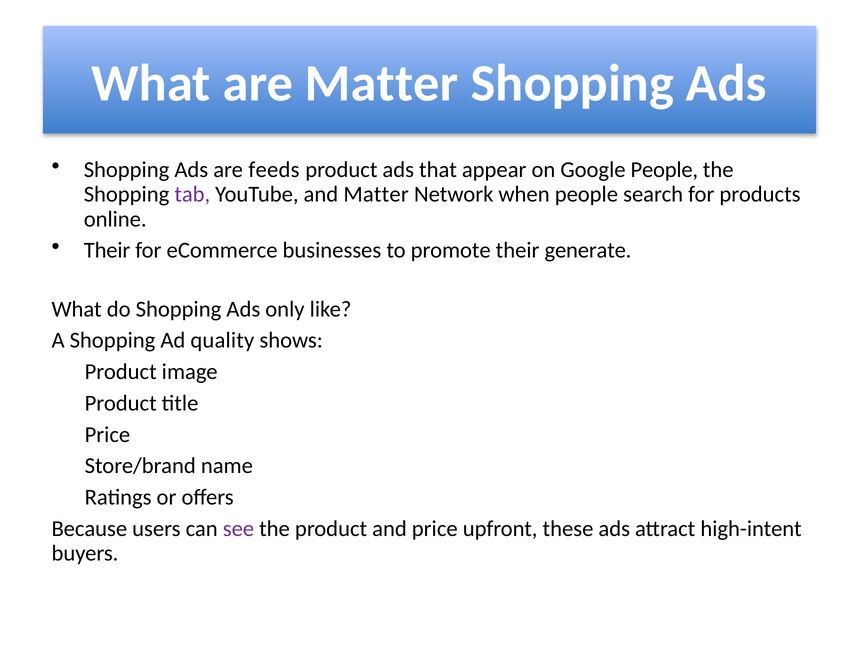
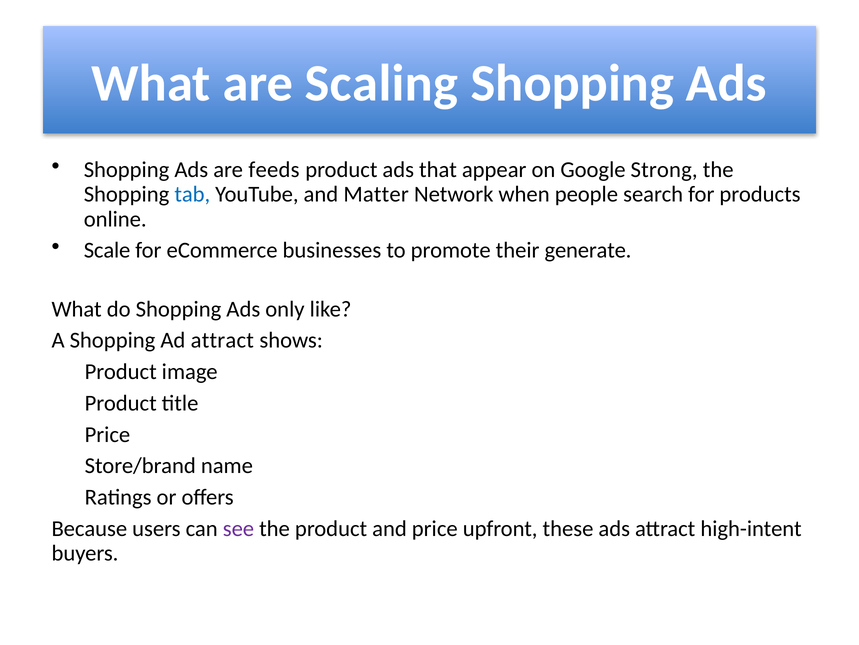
are Matter: Matter -> Scaling (382, 83)
Google People: People -> Strong (664, 170)
tab colour: purple -> blue (192, 194)
Their: Their -> Scale (107, 250)
Ad quality: quality -> attract (222, 340)
